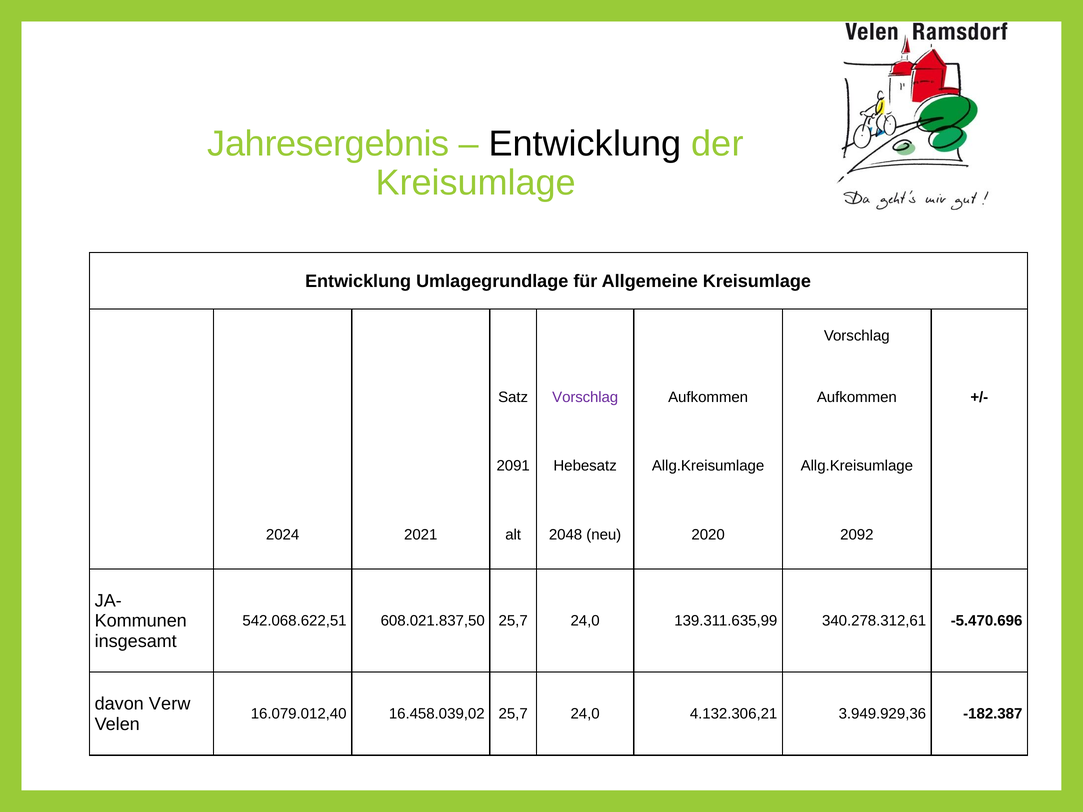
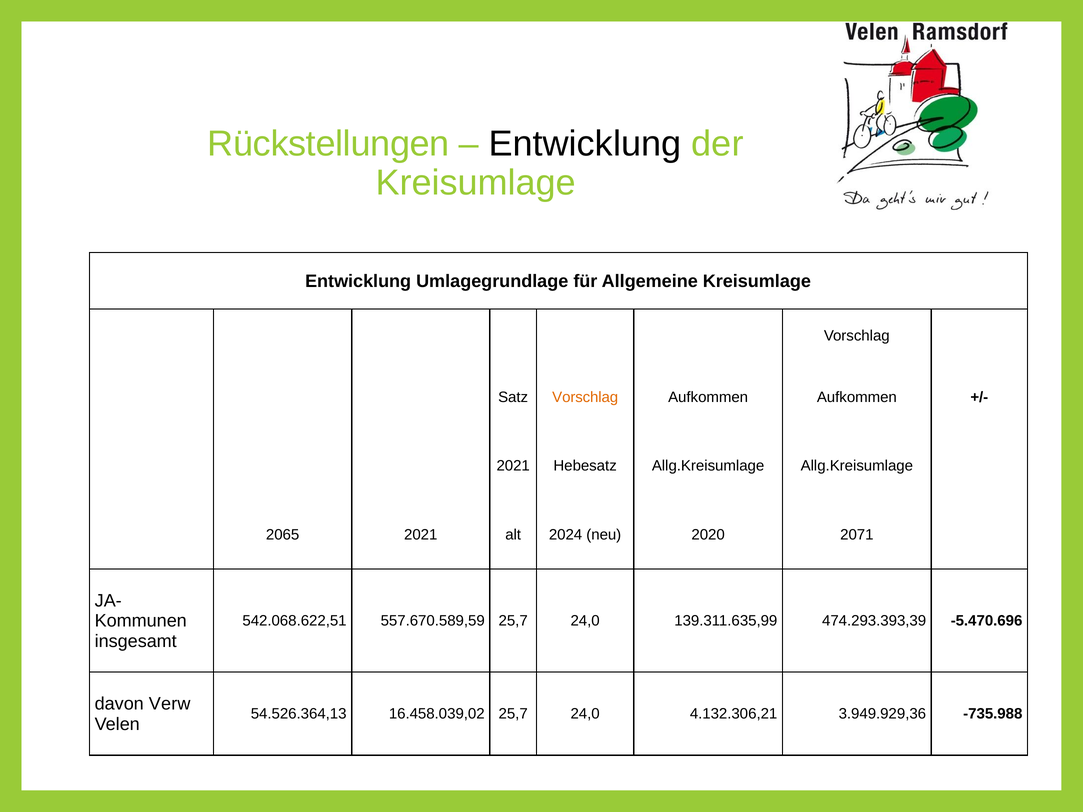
Jahresergebnis: Jahresergebnis -> Rückstellungen (328, 144)
Vorschlag colour: purple -> orange (585, 397)
2091: 2091 -> 2021 (513, 466)
2024: 2024 -> 2065 (283, 535)
2048: 2048 -> 2024 (566, 535)
2092: 2092 -> 2071 (857, 535)
608.021.837,50: 608.021.837,50 -> 557.670.589,59 (433, 621)
340.278.312,61: 340.278.312,61 -> 474.293.393,39 (874, 621)
16.079.012,40: 16.079.012,40 -> 54.526.364,13 (299, 714)
-182.387: -182.387 -> -735.988 (993, 714)
